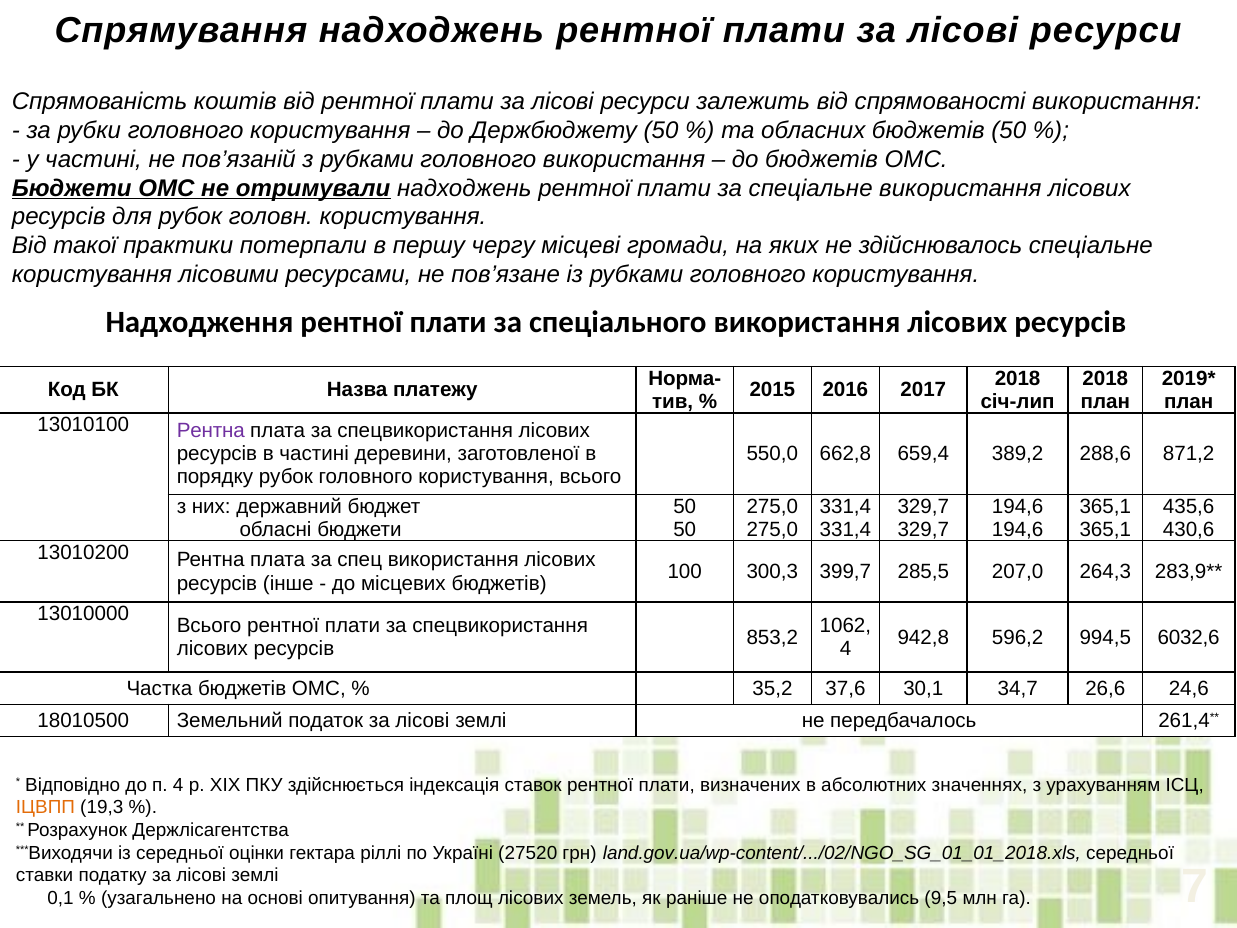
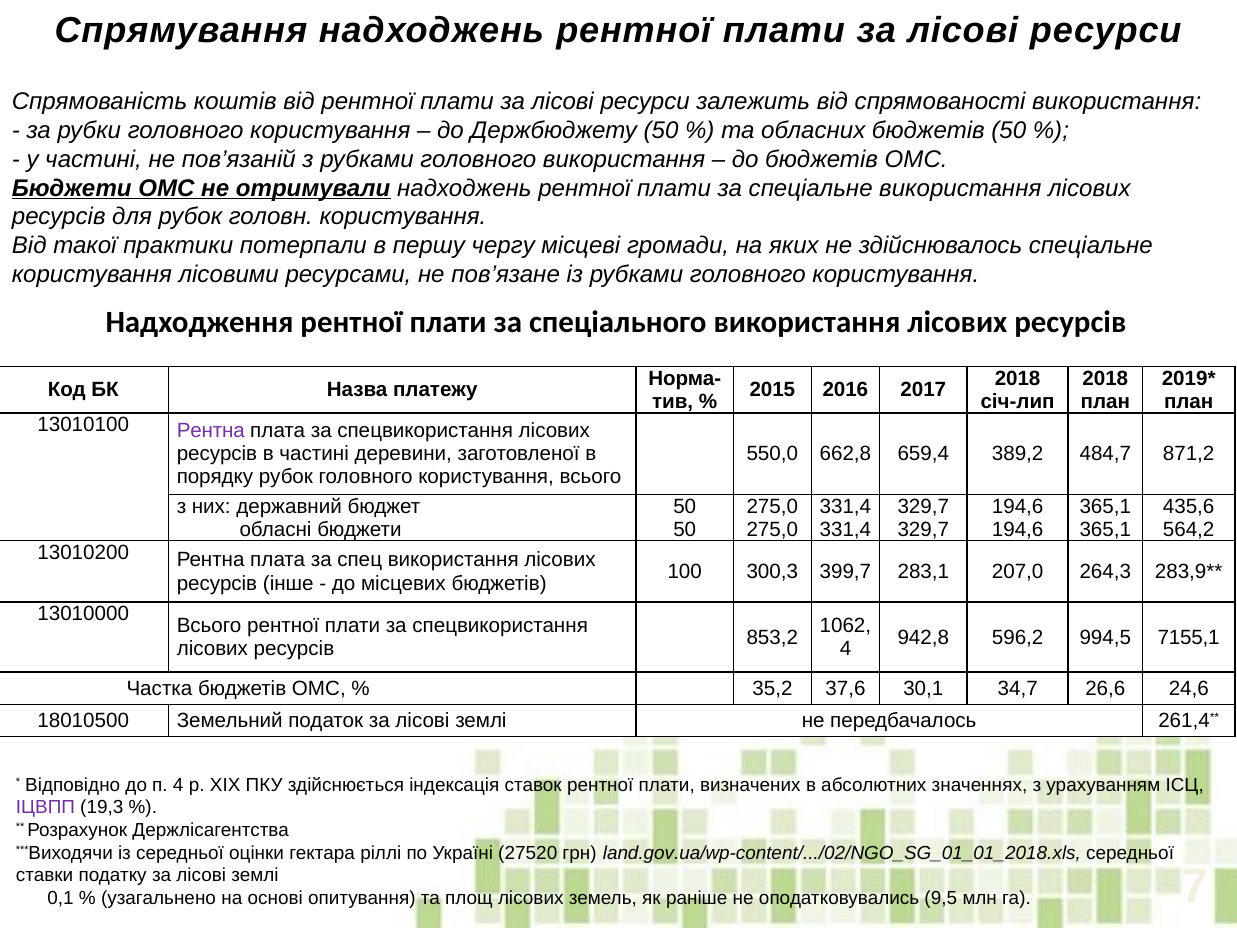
288,6: 288,6 -> 484,7 (1105, 454)
430,6: 430,6 -> 564,2 (1189, 529)
285,5: 285,5 -> 283,1 (923, 572)
6032,6: 6032,6 -> 7155,1 (1189, 637)
ІЦВПП colour: orange -> purple (45, 807)
